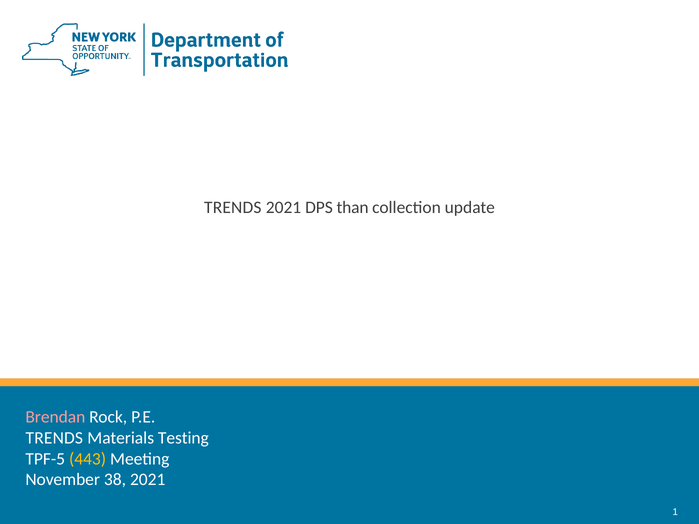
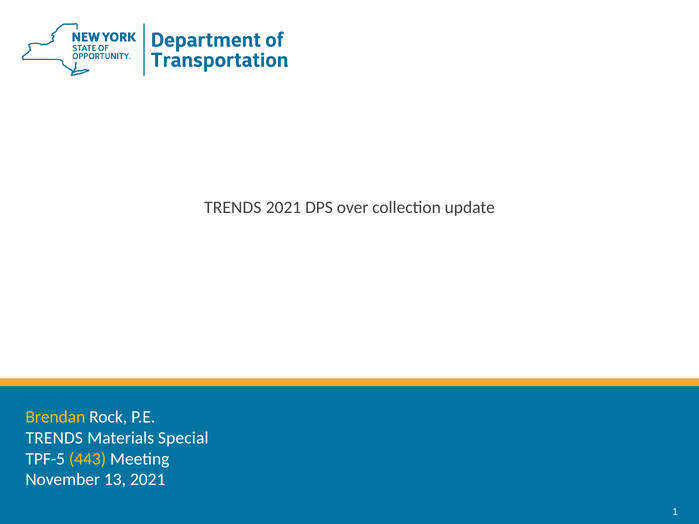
than: than -> over (353, 207)
Brendan colour: pink -> yellow (55, 417)
Testing: Testing -> Special (183, 438)
38: 38 -> 13 (115, 480)
